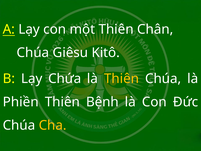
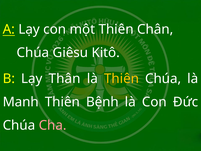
Chứa: Chứa -> Thân (65, 79)
Phiền: Phiền -> Manh (21, 102)
Cha colour: yellow -> pink (53, 125)
